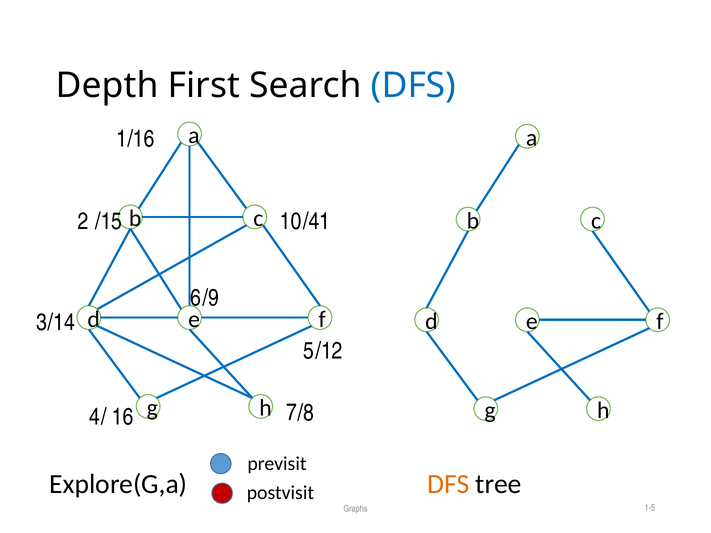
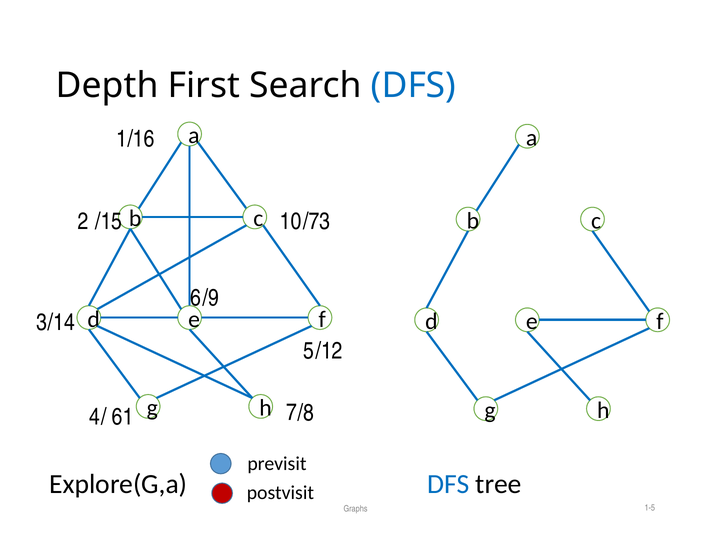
/41: /41 -> /73 (317, 222)
16: 16 -> 61 (123, 417)
DFS colour: orange -> blue (448, 484)
